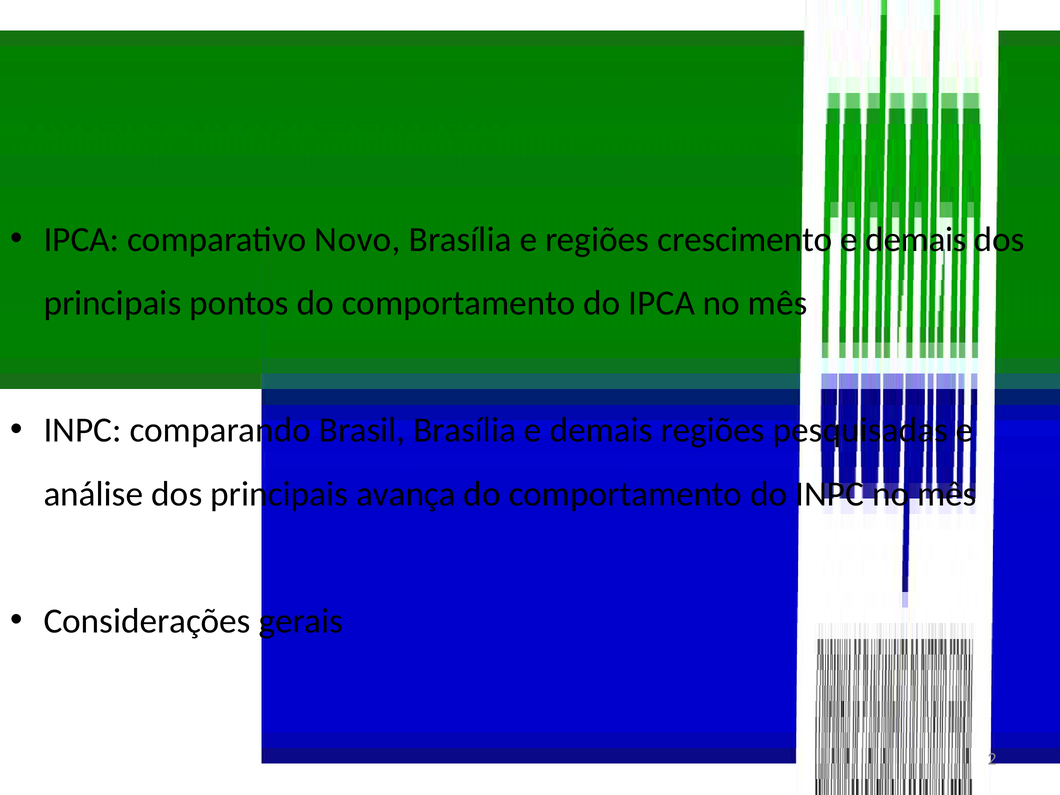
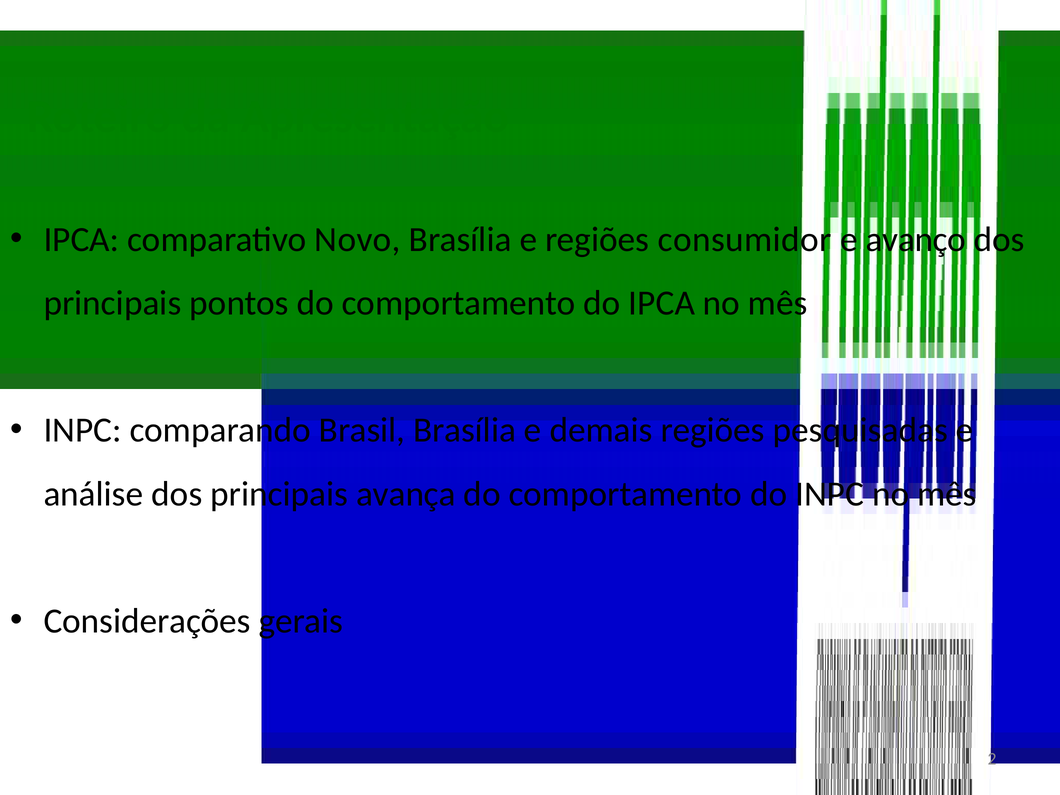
crescimento: crescimento -> consumidor (745, 240)
demais: demais -> avanço (916, 240)
